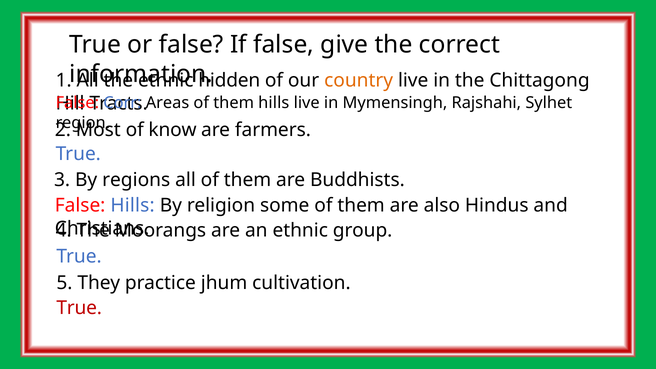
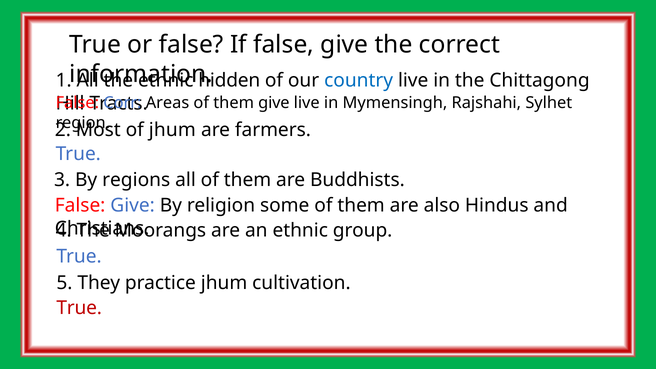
country colour: orange -> blue (359, 81)
them hills: hills -> give (274, 103)
of know: know -> jhum (172, 130)
Hills: Hills -> Give (133, 206)
